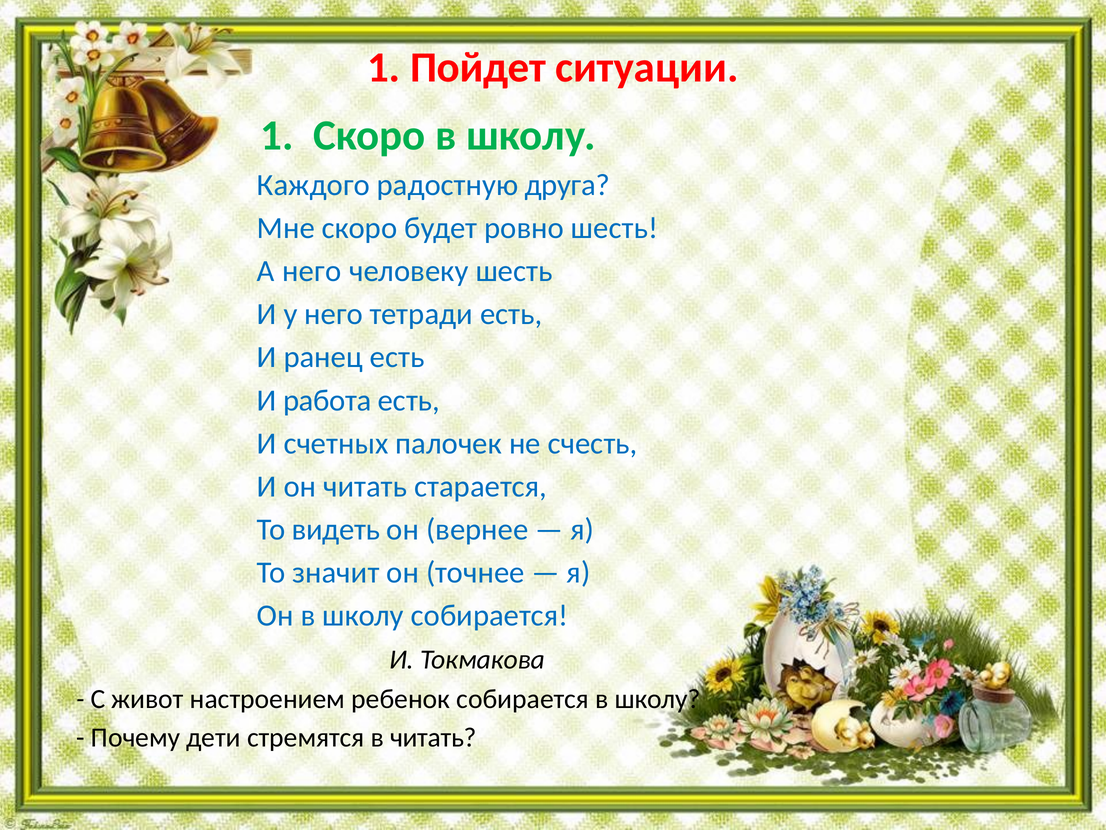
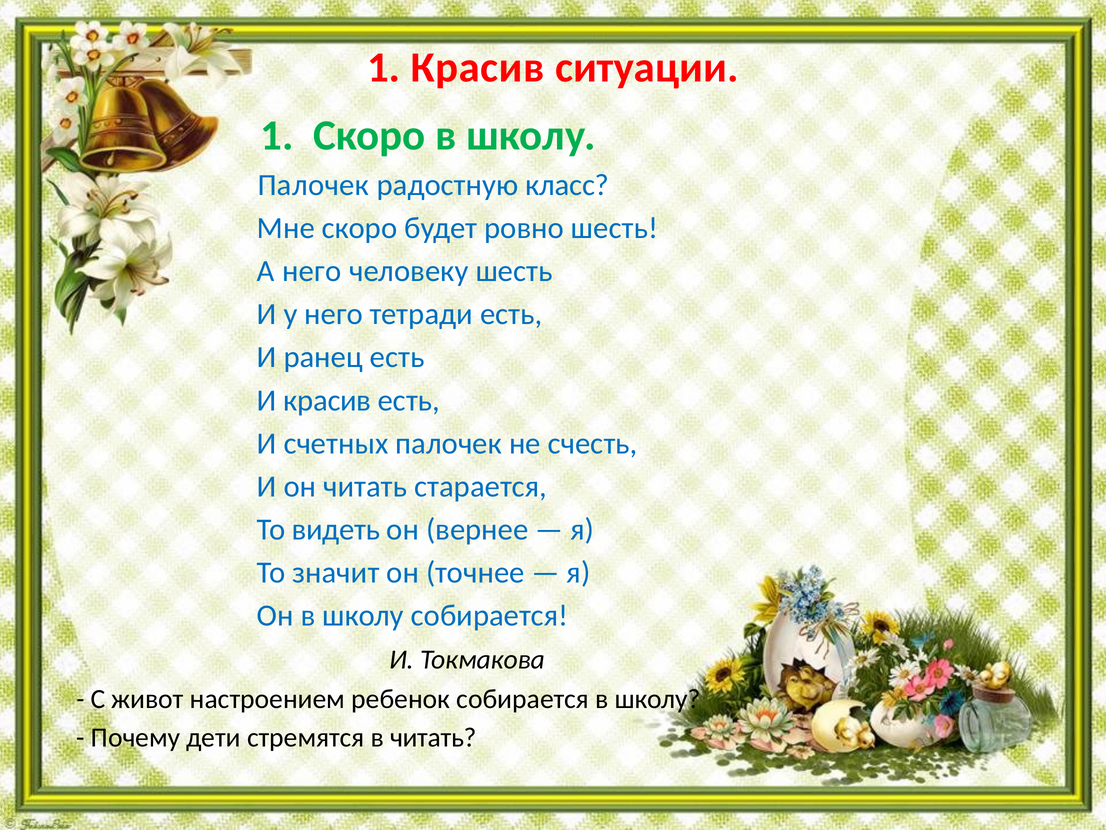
1 Пойдет: Пойдет -> Красив (478, 67)
Каждого: Каждого -> Палочек (313, 185)
друга: друга -> класс (567, 185)
И работа: работа -> красив (327, 400)
